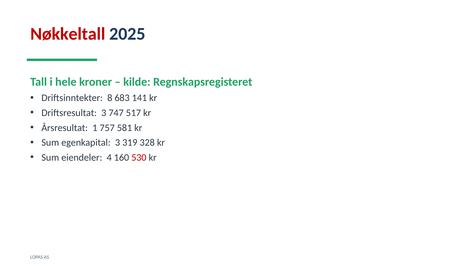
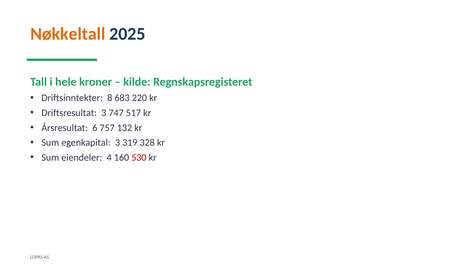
Nøkkeltall colour: red -> orange (68, 34)
141: 141 -> 220 (139, 98)
1: 1 -> 6 (95, 128)
581: 581 -> 132 (125, 128)
